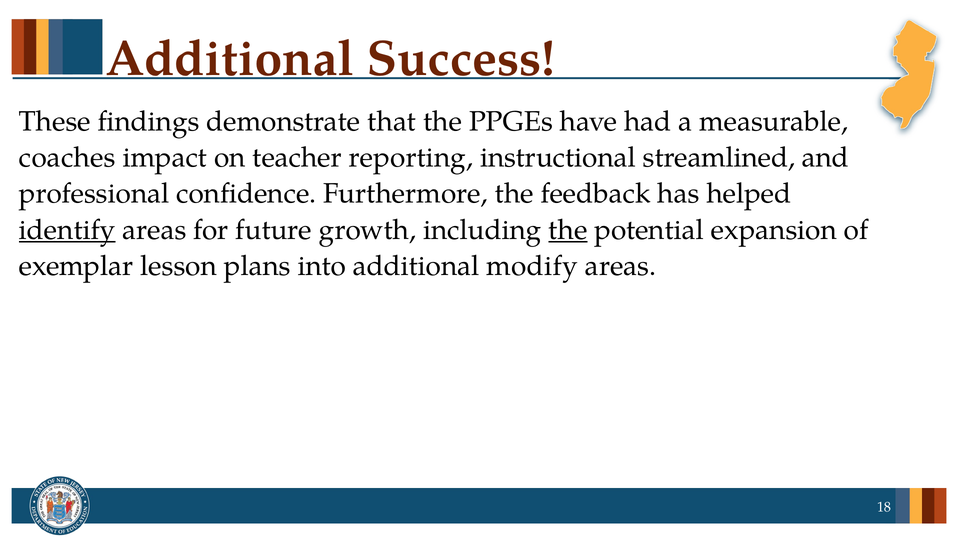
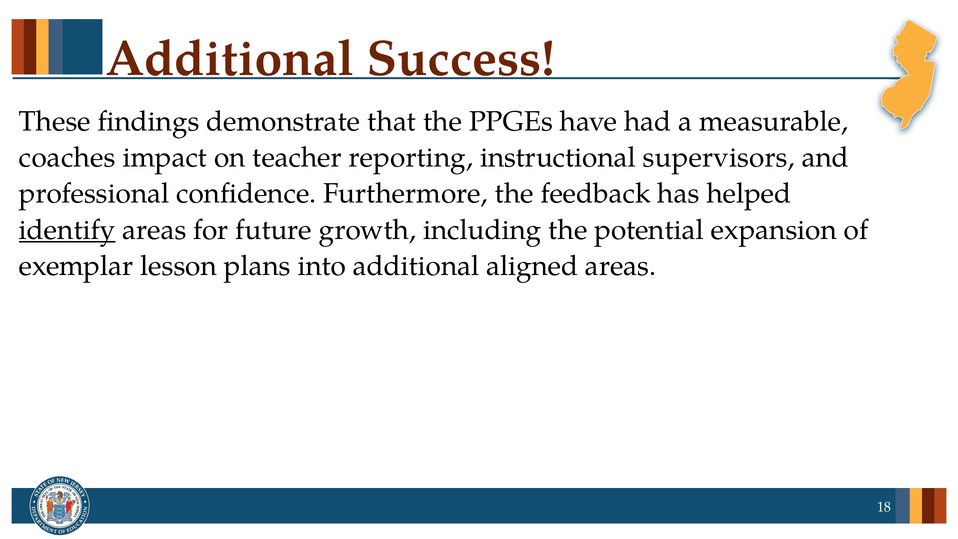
streamlined: streamlined -> supervisors (719, 158)
the underline: present -> none (568, 230)
modify: modify -> aligned (532, 266)
